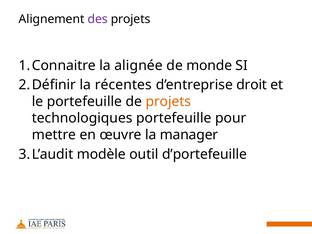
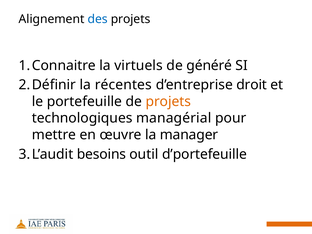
des colour: purple -> blue (98, 19)
alignée: alignée -> virtuels (139, 65)
monde: monde -> généré (209, 65)
technologiques portefeuille: portefeuille -> managérial (174, 118)
modèle: modèle -> besoins (101, 154)
